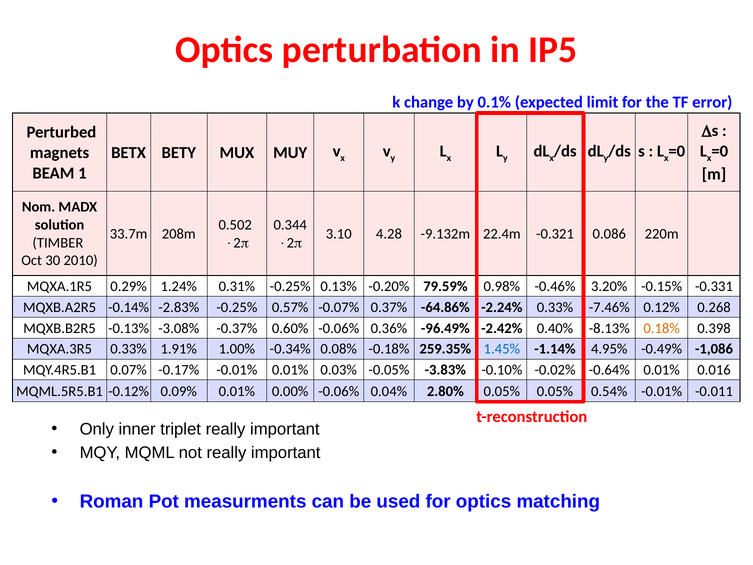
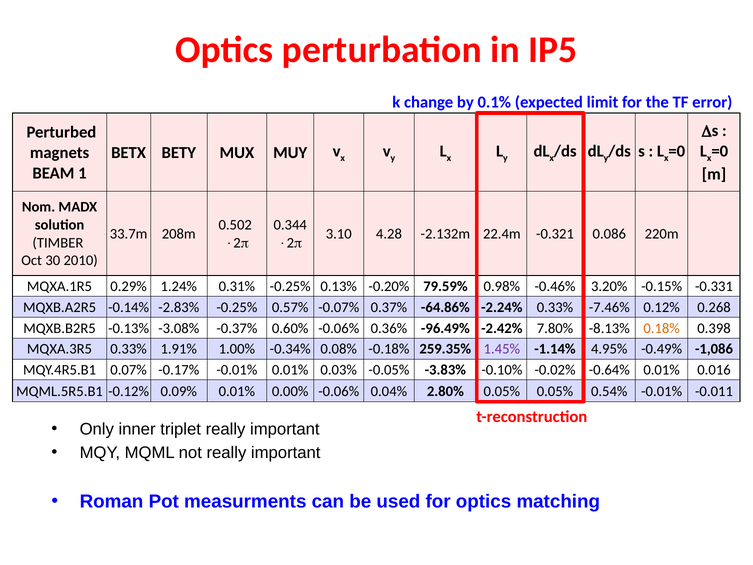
-9.132m: -9.132m -> -2.132m (445, 234)
0.40%: 0.40% -> 7.80% (555, 328)
1.45% colour: blue -> purple (502, 349)
